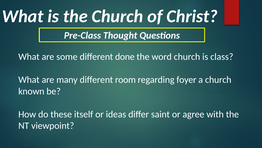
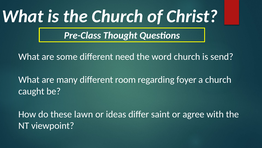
done: done -> need (125, 56)
class: class -> send (222, 56)
known: known -> caught (31, 91)
itself: itself -> lawn (84, 114)
